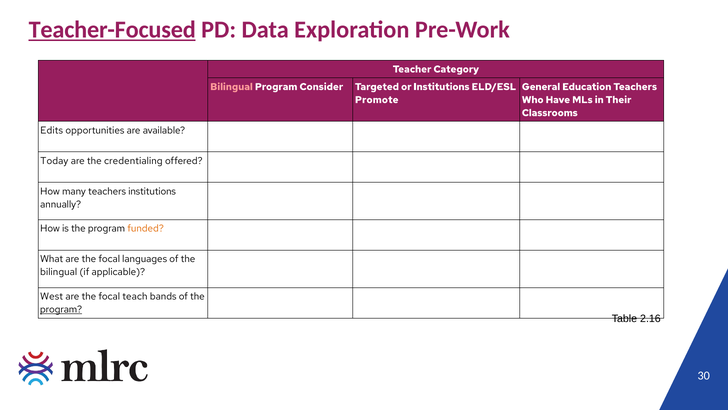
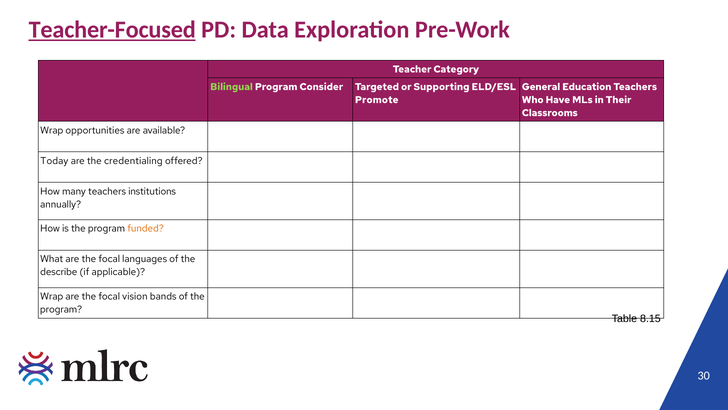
Bilingual colour: pink -> light green (231, 87)
or Institutions: Institutions -> Supporting (441, 87)
Edits: Edits -> Wrap (52, 130)
bilingual: bilingual -> describe (59, 272)
West: West -> Wrap (52, 296)
teach: teach -> vision (135, 296)
program underline: present -> none (61, 309)
2.16: 2.16 -> 8.15 (650, 318)
